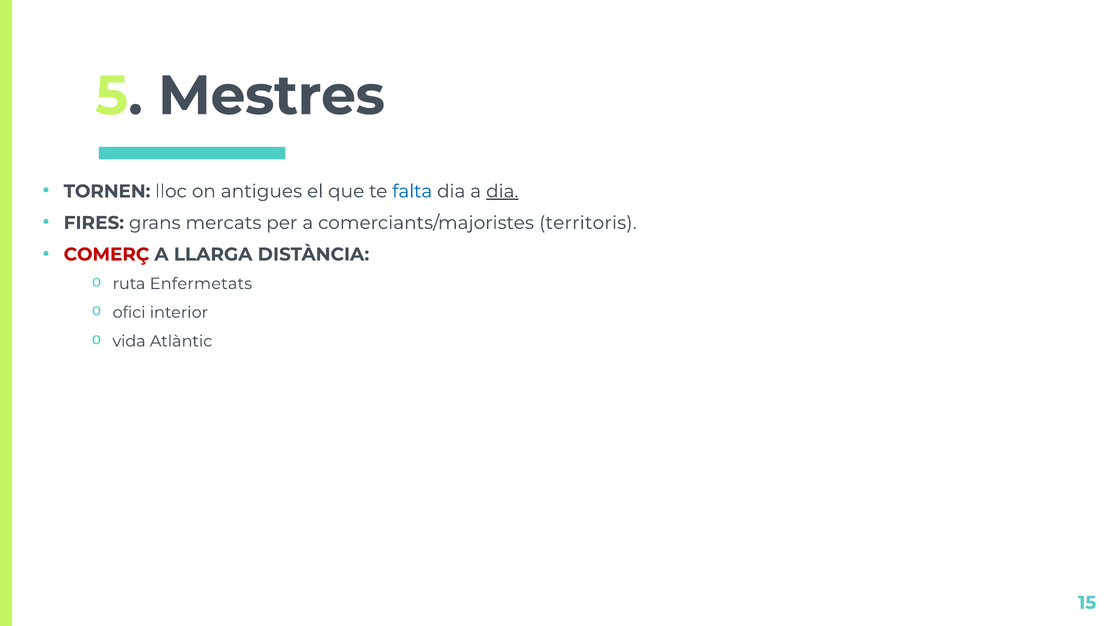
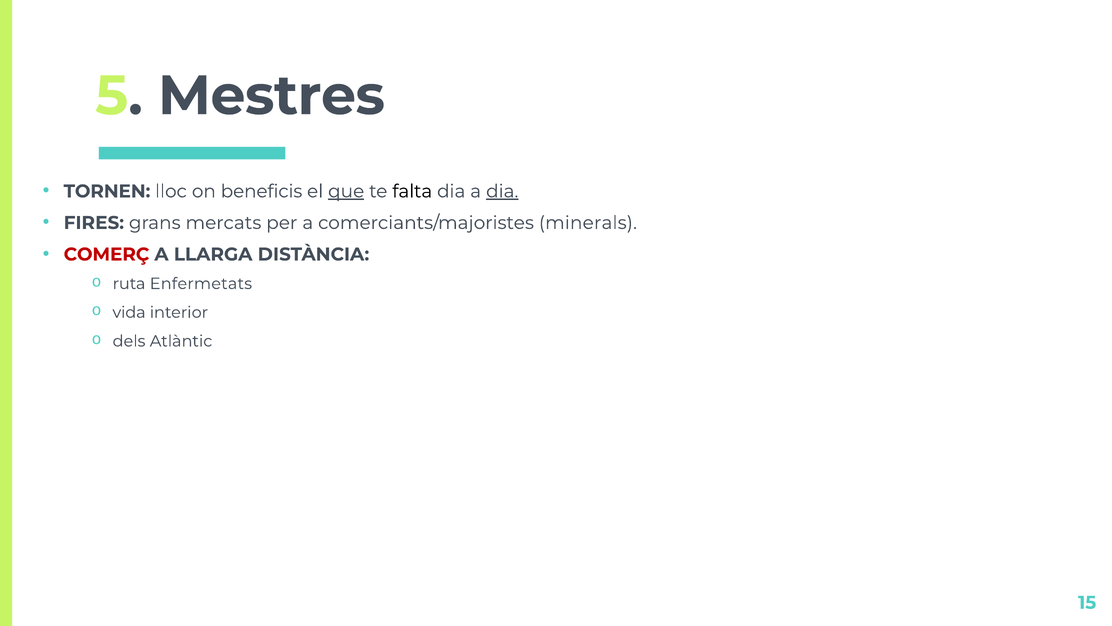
antigues: antigues -> beneficis (262, 191)
que underline: none -> present (346, 191)
falta colour: blue -> black (412, 191)
territoris: territoris -> minerals (588, 223)
ofici: ofici -> vida (129, 312)
vida: vida -> dels (129, 341)
